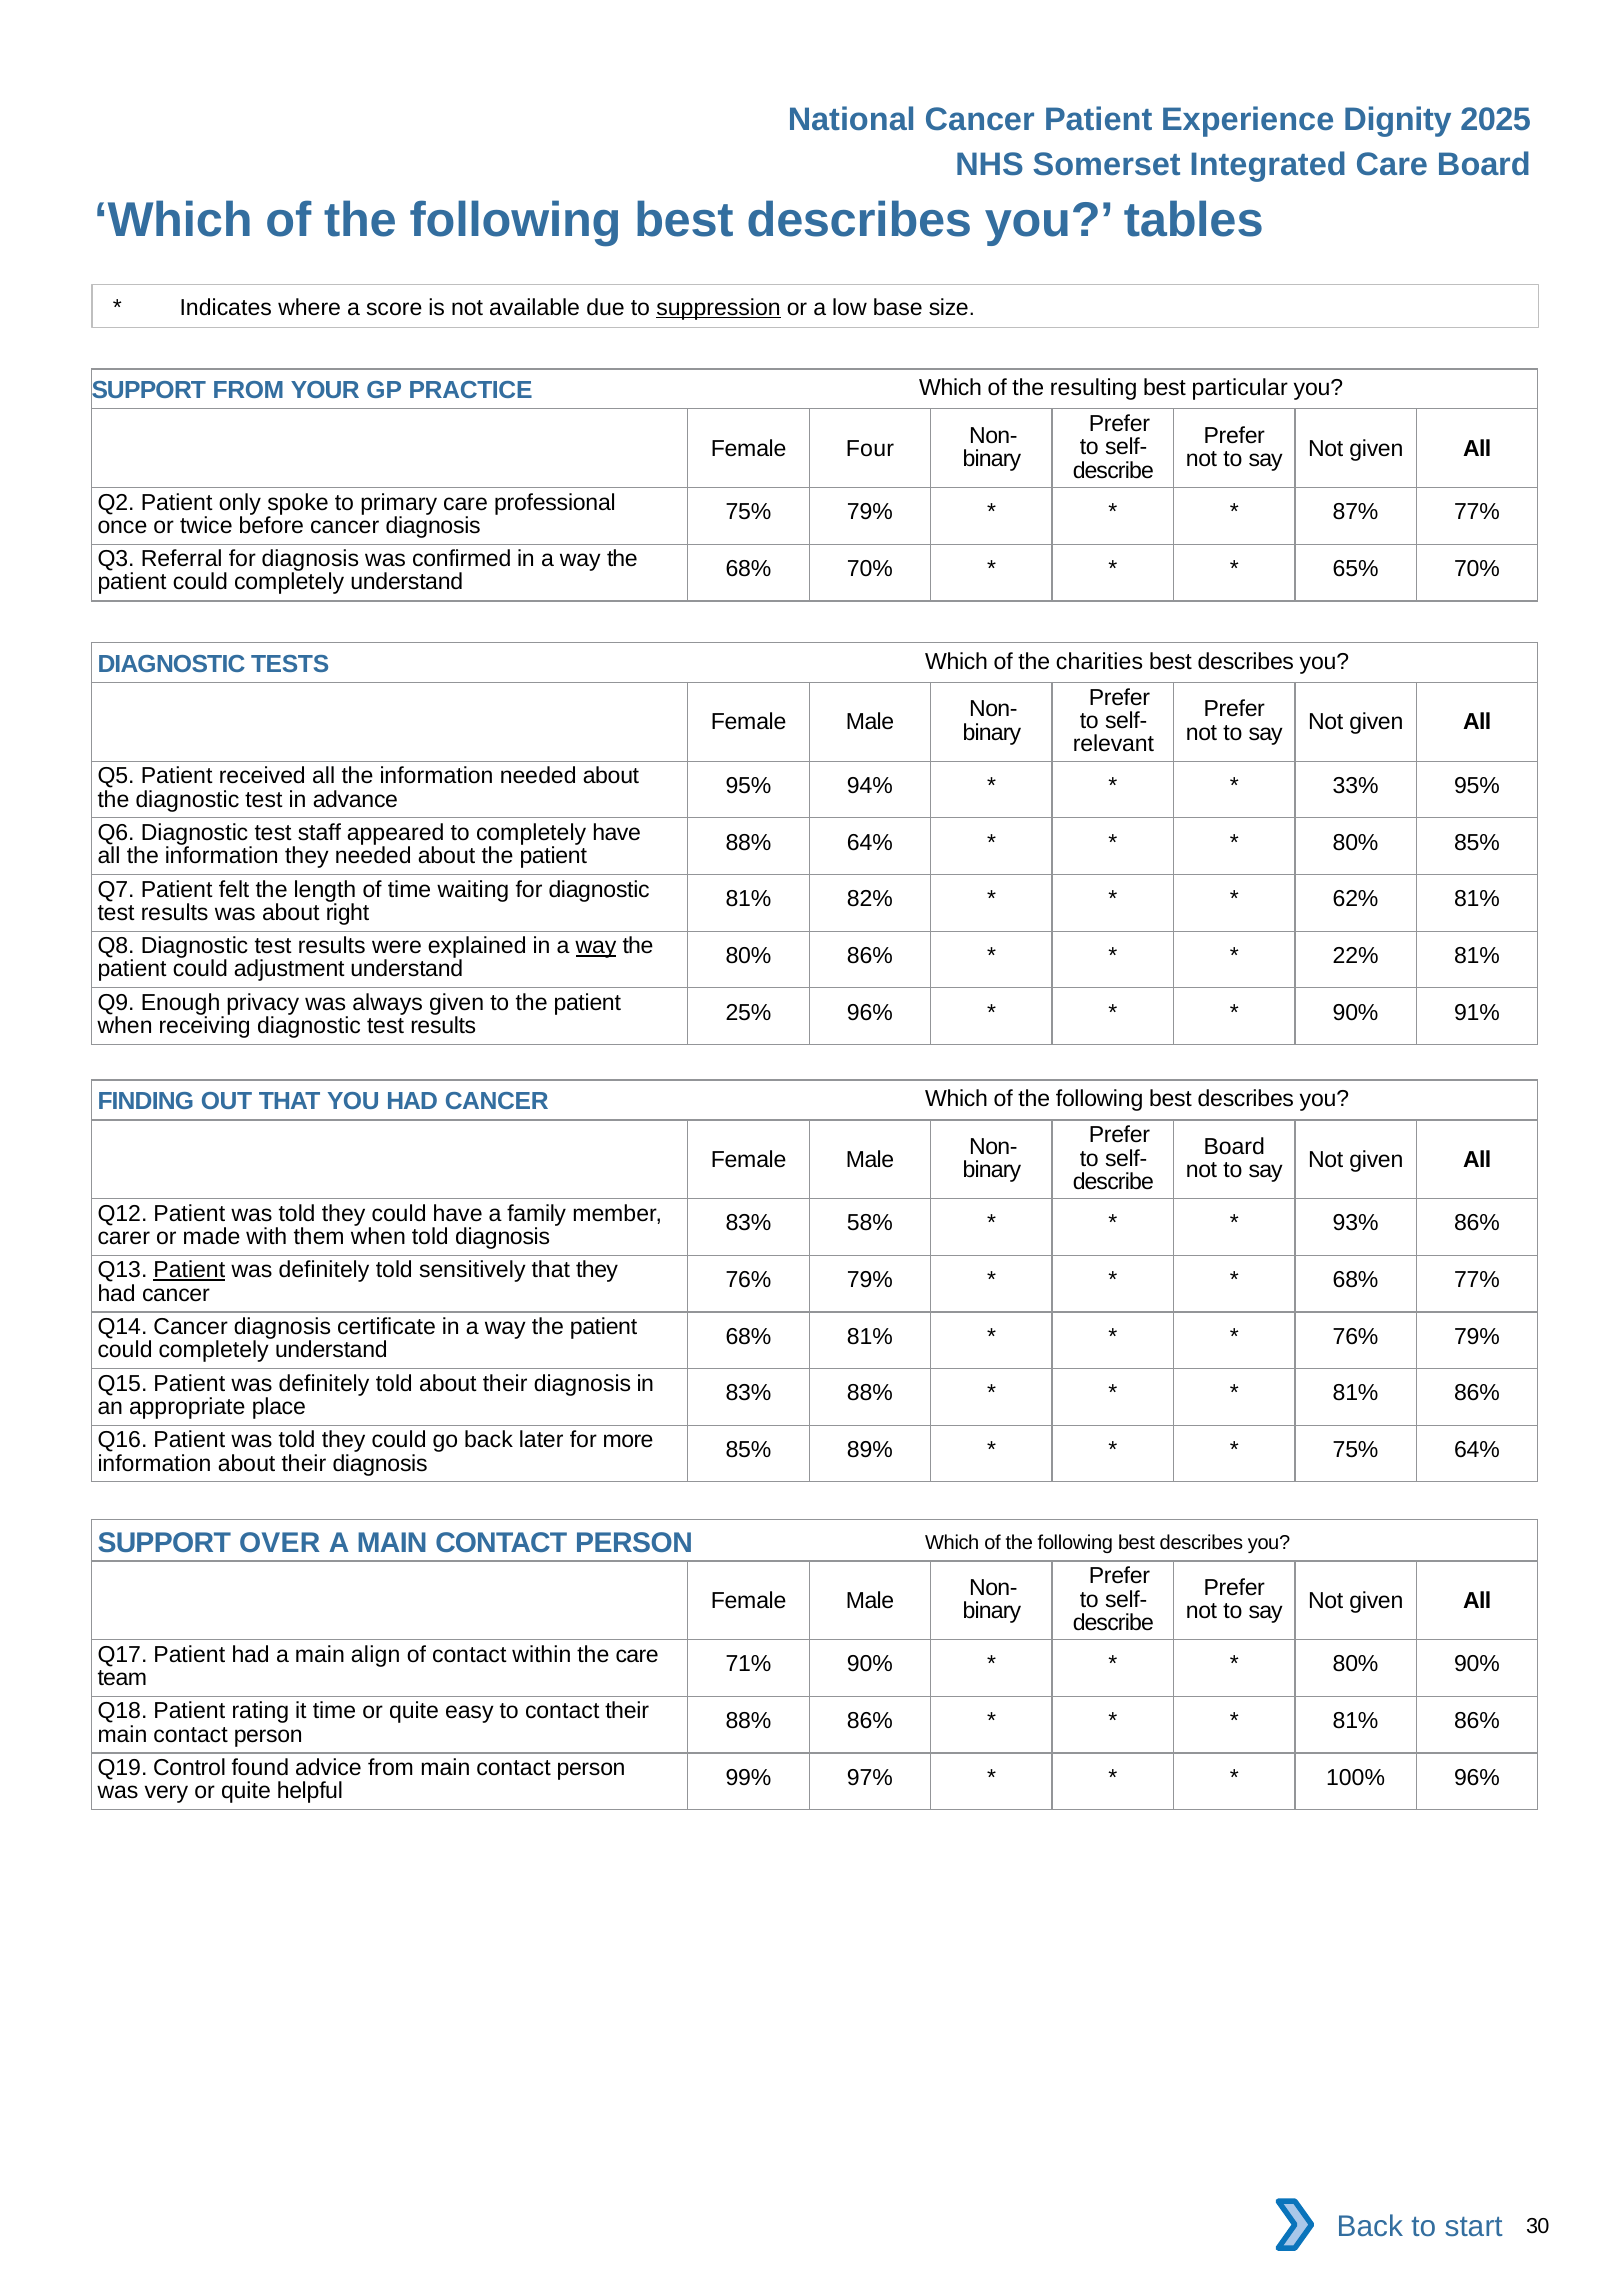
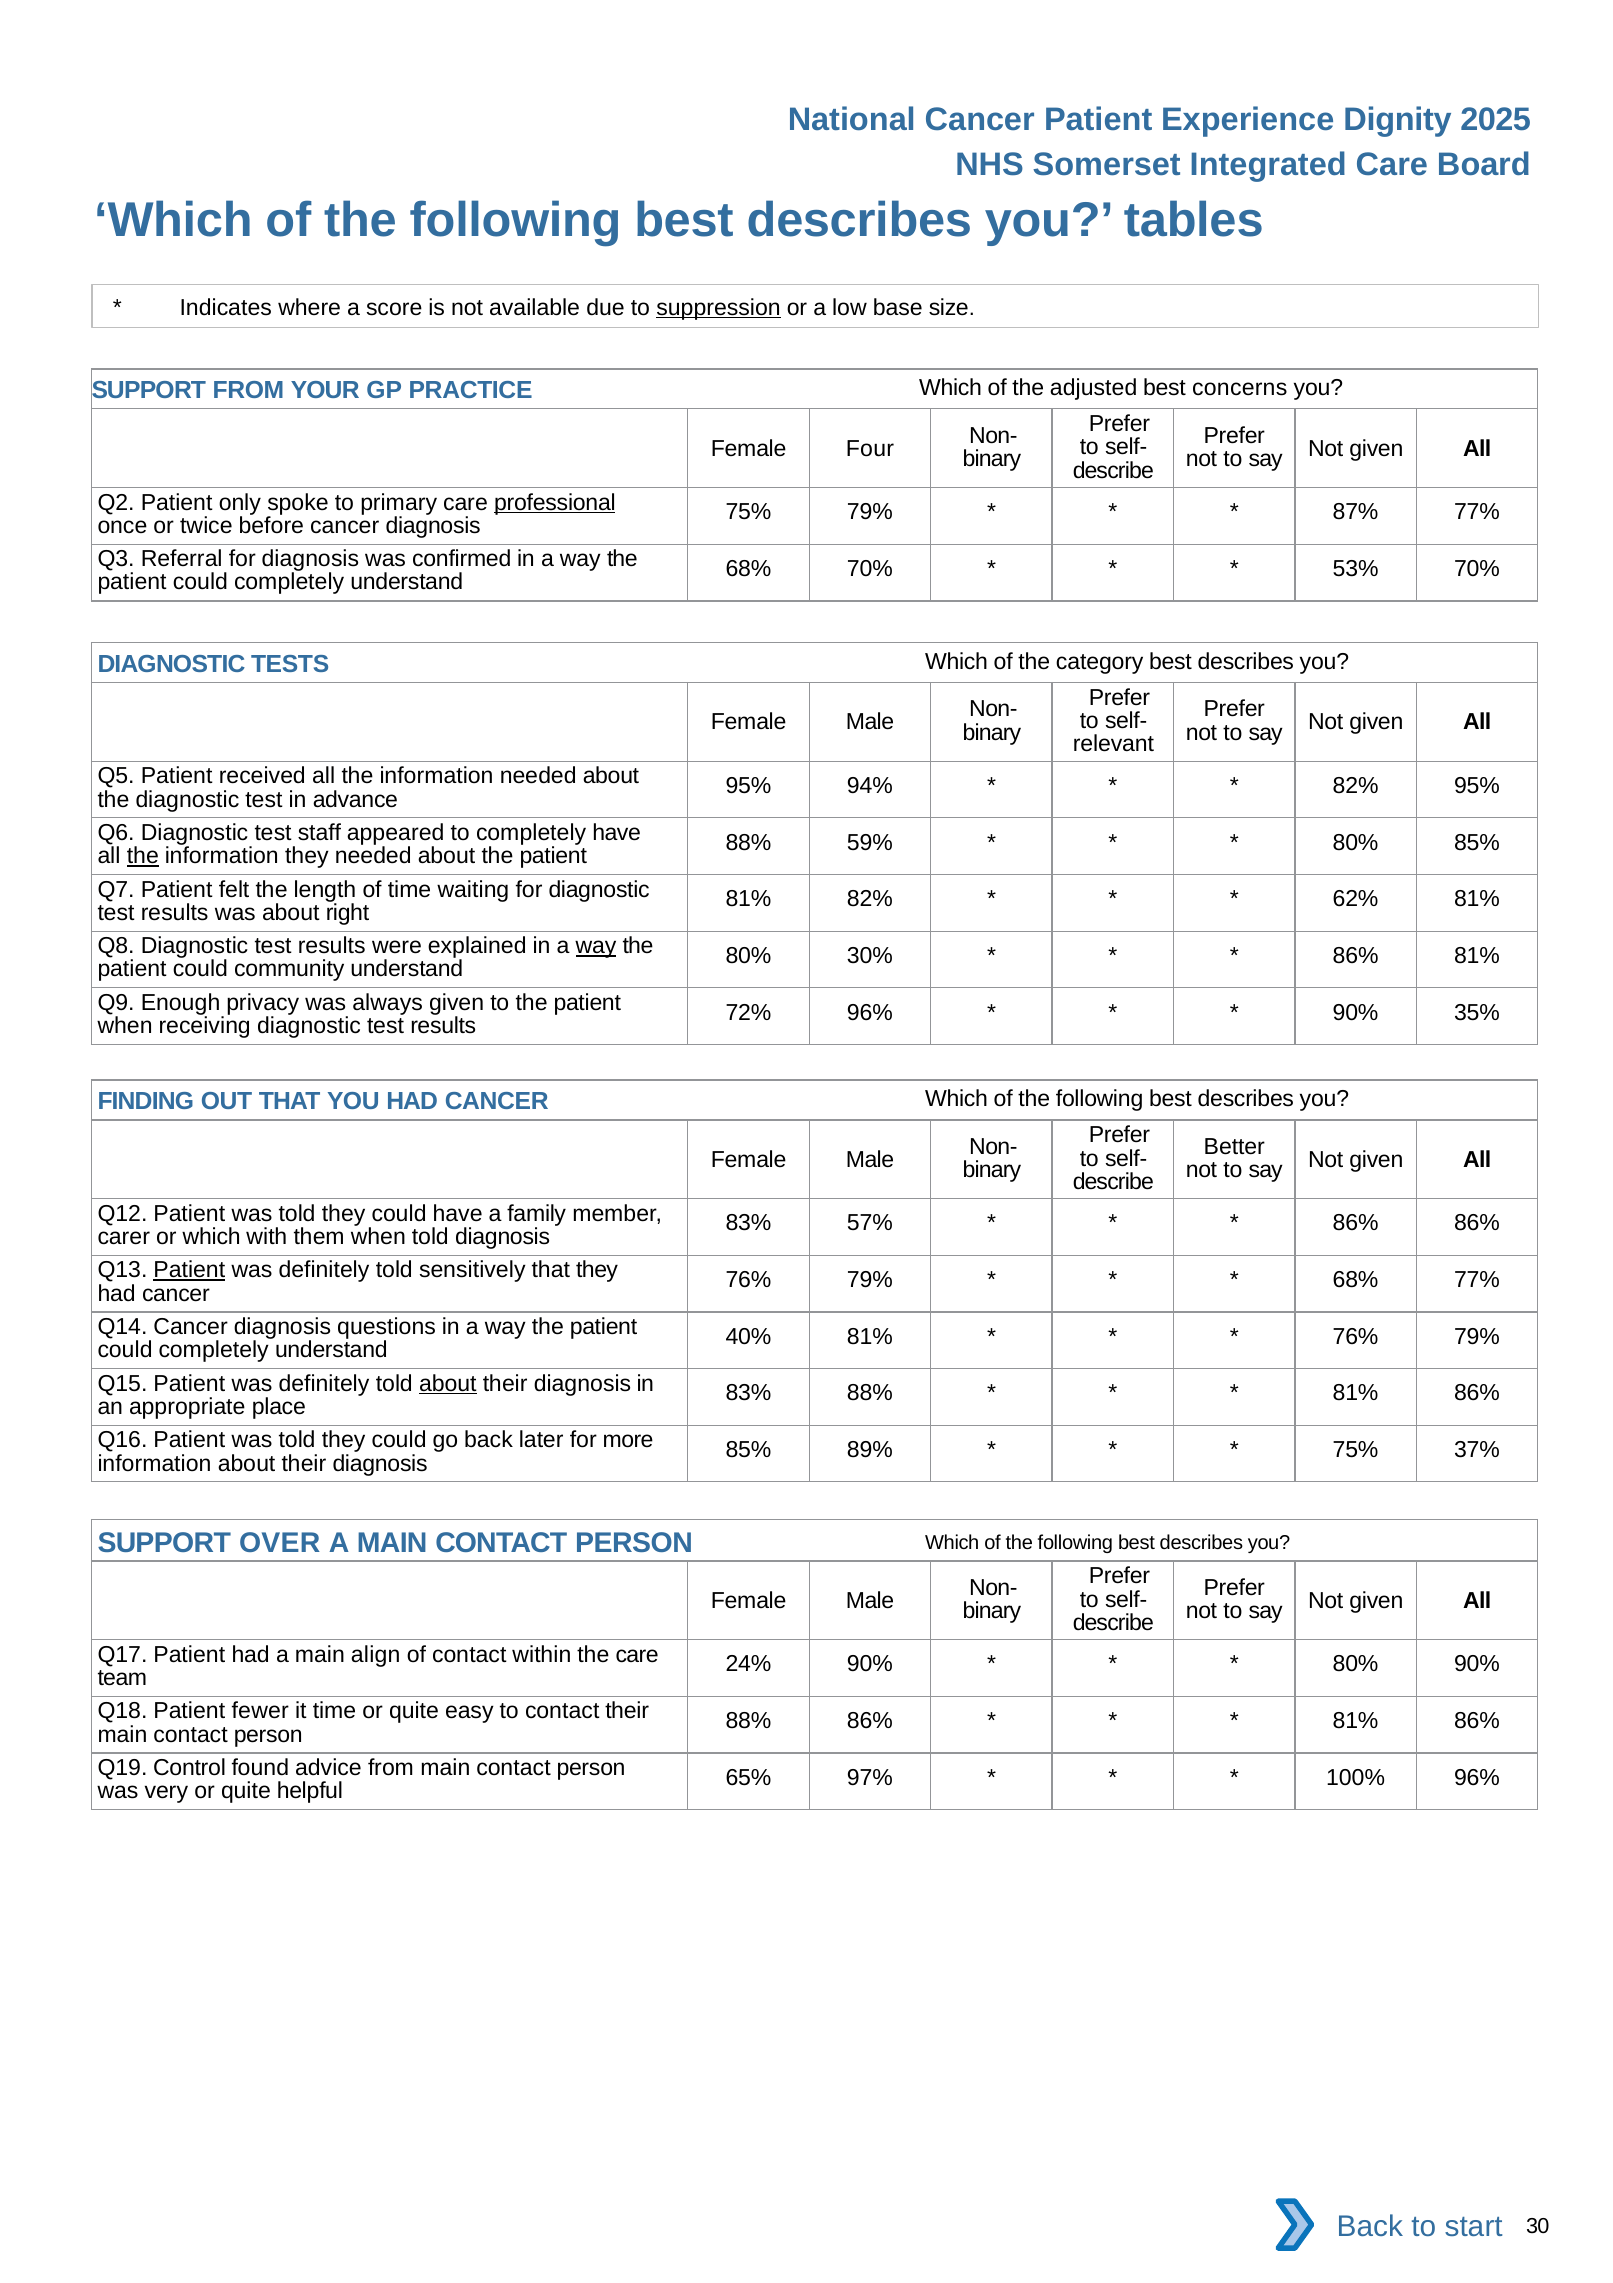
resulting: resulting -> adjusted (1094, 388)
particular: particular -> concerns (1240, 388)
professional underline: none -> present (555, 502)
65%: 65% -> 53% (1356, 569)
charities: charities -> category (1100, 662)
33%: 33% -> 82% (1356, 786)
88% 64%: 64% -> 59% (870, 842)
the underline: none -> present (143, 856)
80% 86%: 86% -> 30% (870, 956)
22%: 22% -> 86% (1356, 956)
adjustment: adjustment -> community (289, 969)
25%: 25% -> 72% (748, 1012)
91%: 91% -> 35% (1477, 1012)
Board: Board -> Better (1234, 1147)
58%: 58% -> 57% (870, 1223)
93%: 93% -> 86% (1356, 1223)
or made: made -> which (212, 1237)
certificate: certificate -> questions (387, 1327)
68%: 68% -> 40% (748, 1336)
about underline: none -> present (448, 1383)
75% 64%: 64% -> 37% (1477, 1450)
71%: 71% -> 24% (748, 1664)
rating: rating -> fewer (260, 1711)
99%: 99% -> 65% (748, 1777)
